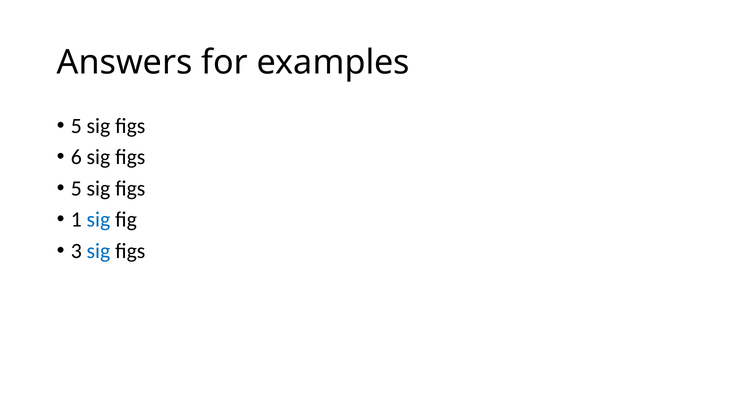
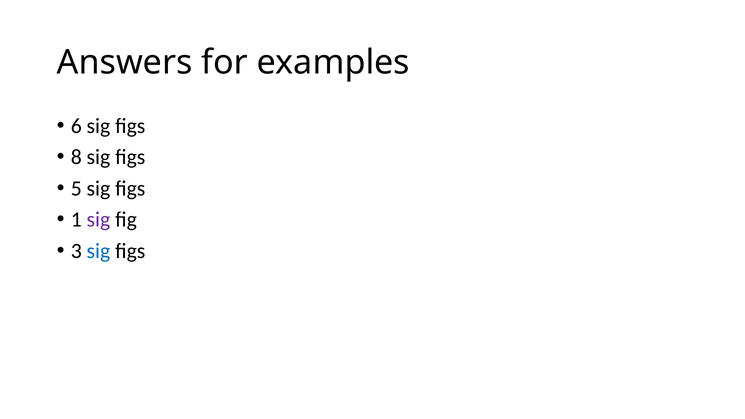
5: 5 -> 6 (76, 126)
6: 6 -> 8 (76, 157)
sig colour: blue -> purple (98, 220)
